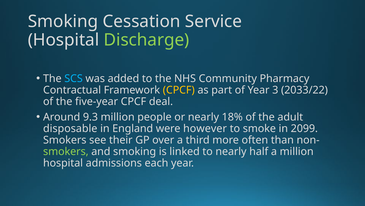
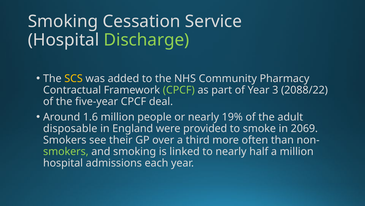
SCS colour: light blue -> yellow (74, 78)
CPCF colour: yellow -> light green (179, 90)
2033/22: 2033/22 -> 2088/22 (304, 90)
9.3: 9.3 -> 1.6 (90, 117)
18%: 18% -> 19% (232, 117)
however: however -> provided (205, 128)
2099: 2099 -> 2069 (304, 128)
